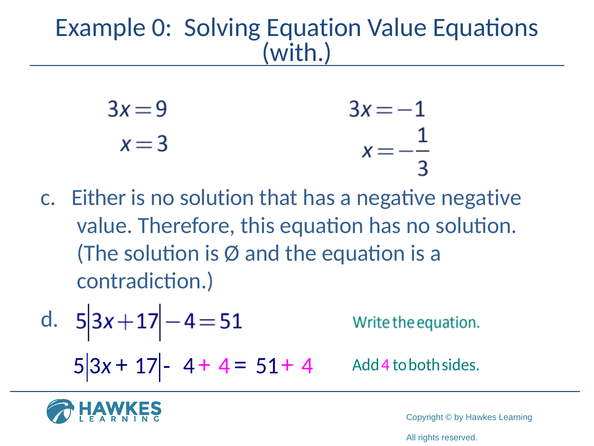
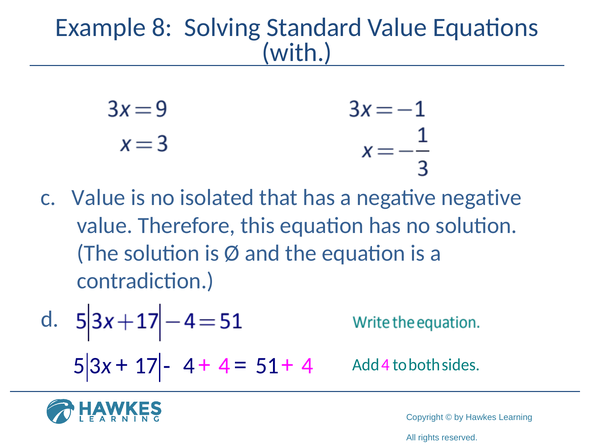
0: 0 -> 8 (162, 28)
Solving Equation: Equation -> Standard (314, 28)
c Either: Either -> Value (99, 197)
is no solution: solution -> isolated (217, 197)
